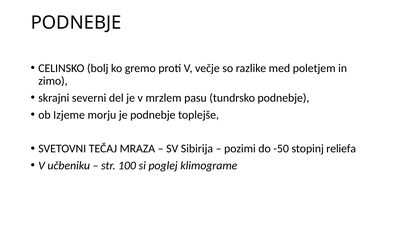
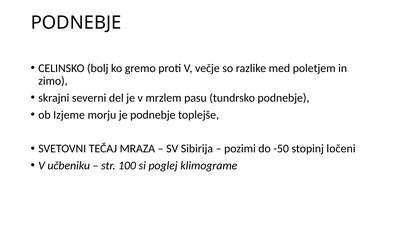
reliefa: reliefa -> ločeni (341, 148)
